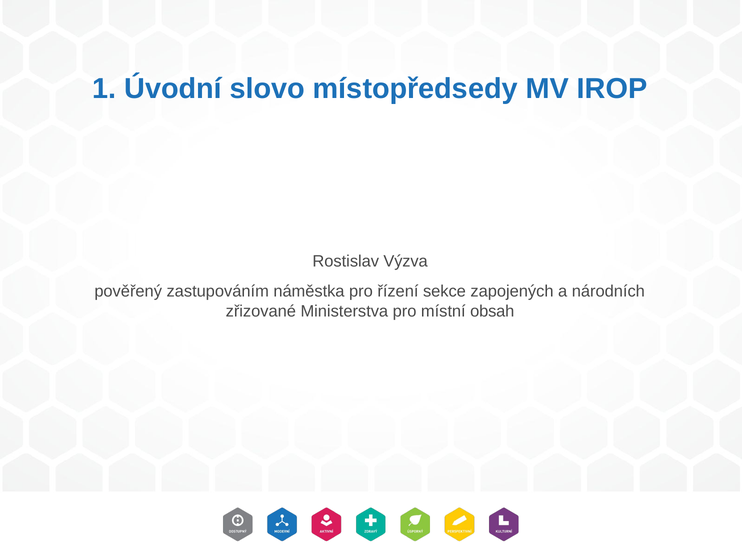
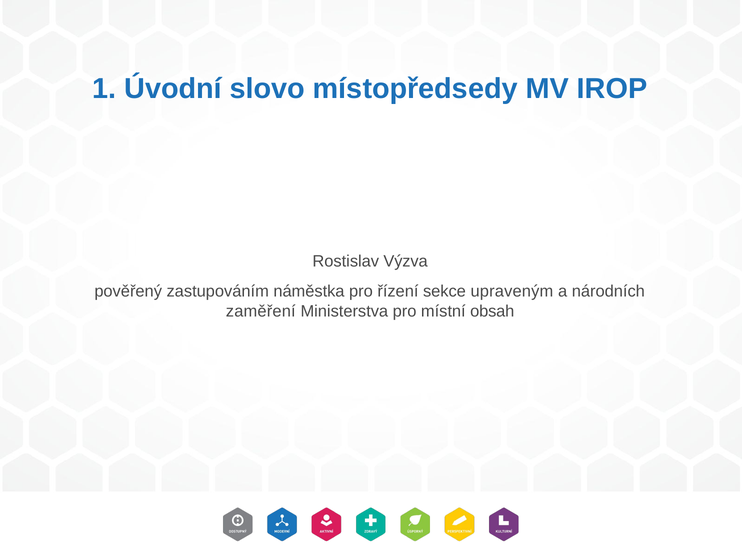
zapojených: zapojených -> upraveným (512, 292)
zřizované: zřizované -> zaměření (261, 311)
